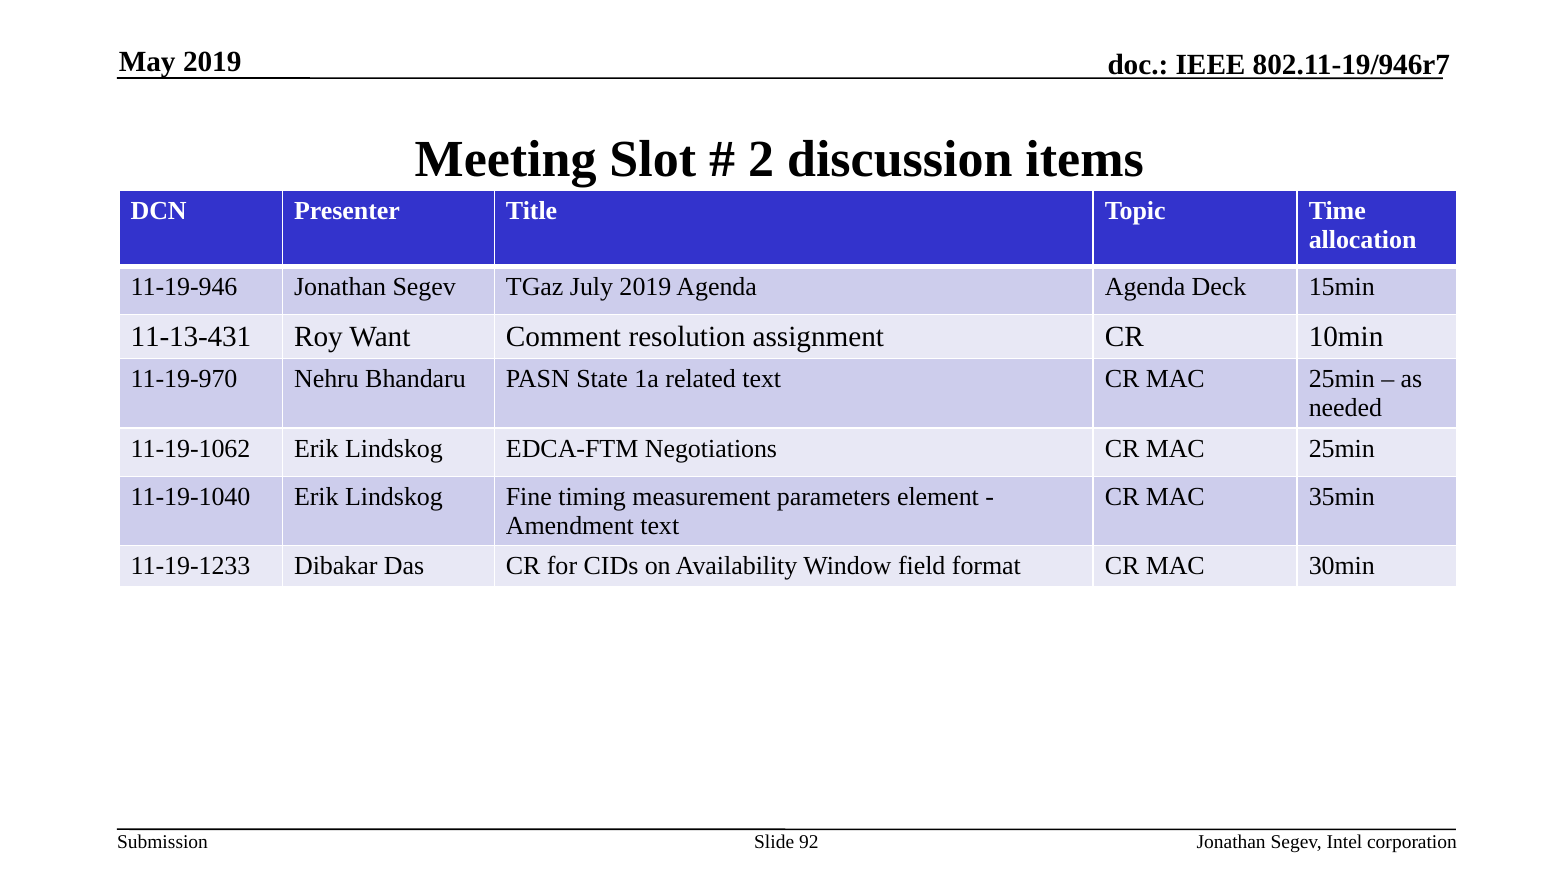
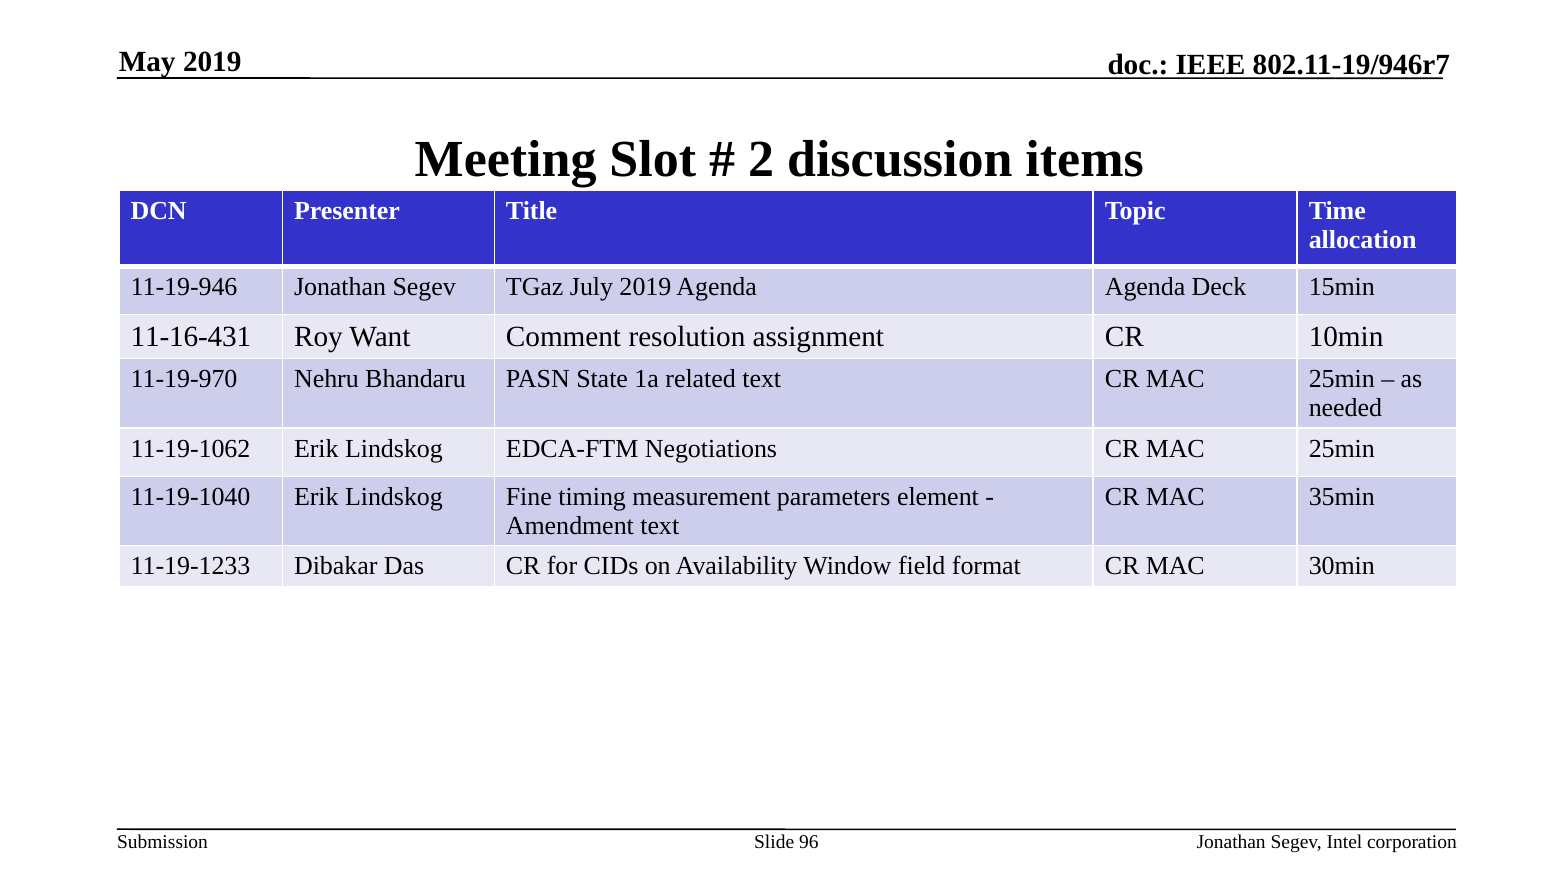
11-13-431: 11-13-431 -> 11-16-431 (191, 337)
92: 92 -> 96 (809, 842)
